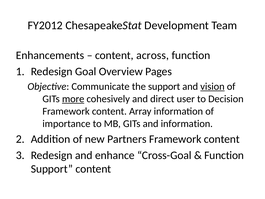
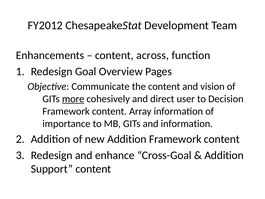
the support: support -> content (164, 86)
vision underline: present -> none (212, 86)
new Partners: Partners -> Addition (127, 139)
Function: Function -> Addition (224, 155)
